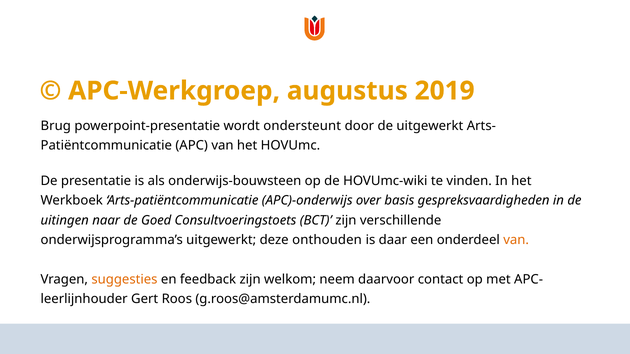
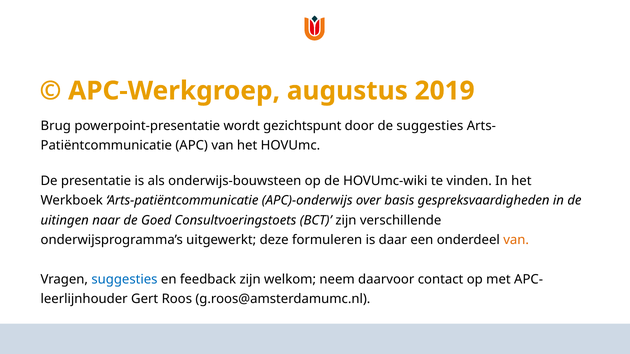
ondersteunt: ondersteunt -> gezichtspunt (302, 126)
de uitgewerkt: uitgewerkt -> suggesties (430, 126)
onthouden: onthouden -> formuleren (327, 240)
suggesties colour: orange -> blue (124, 280)
